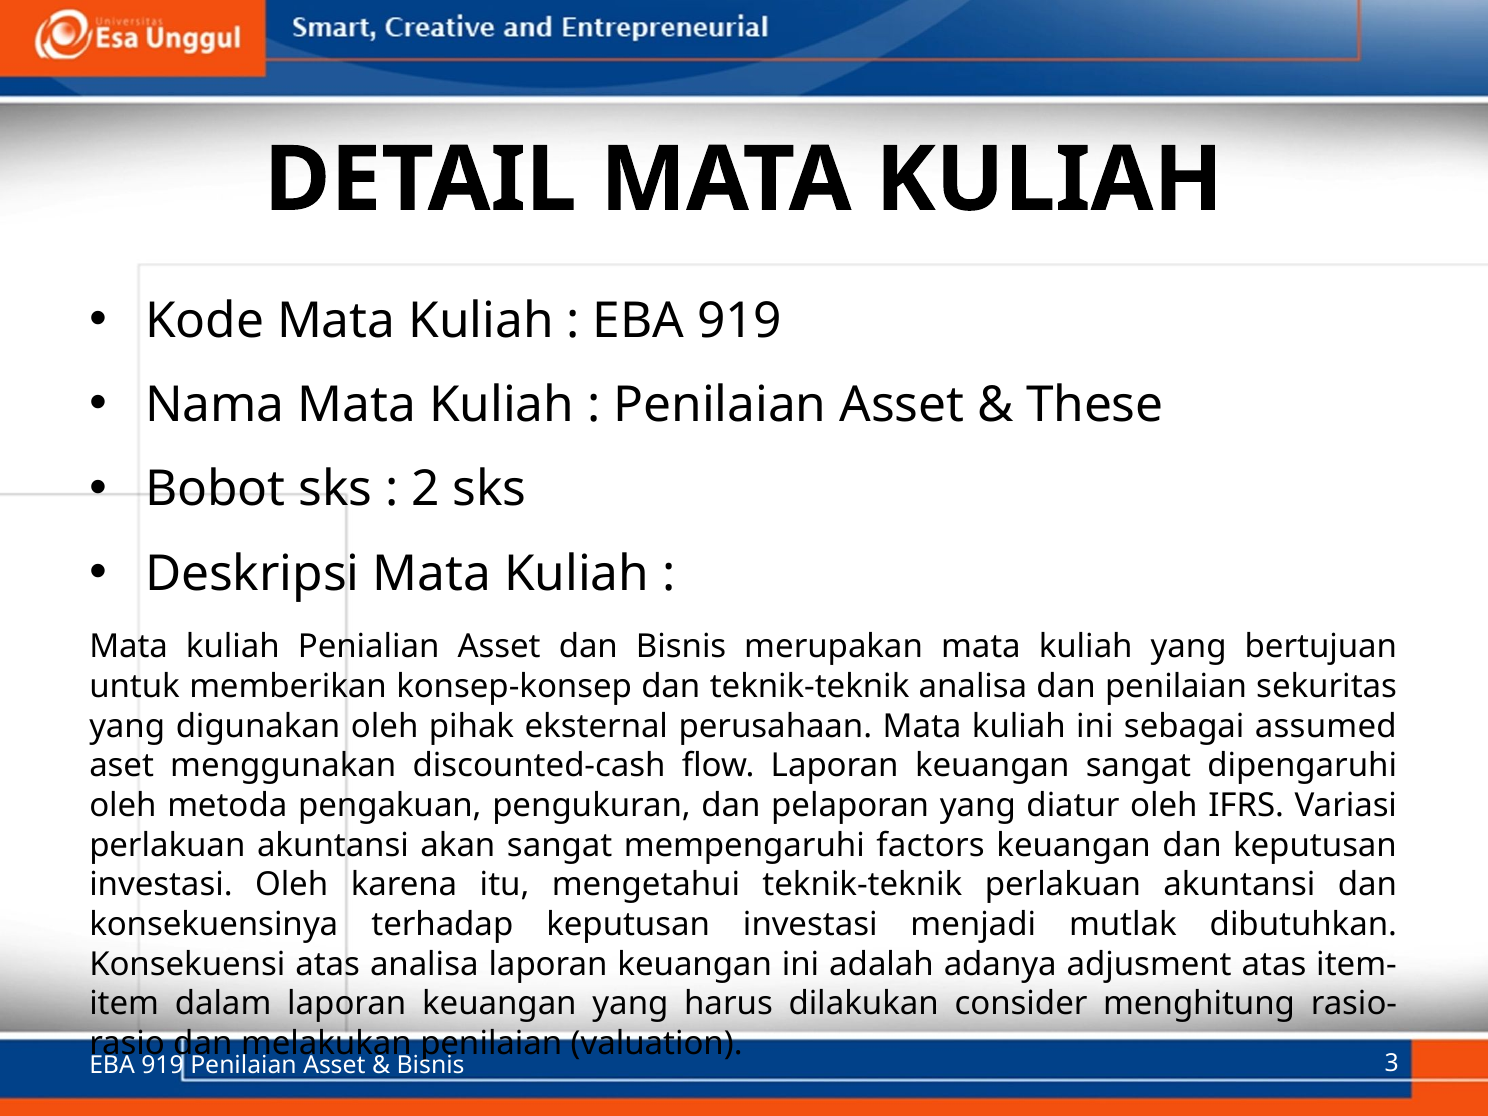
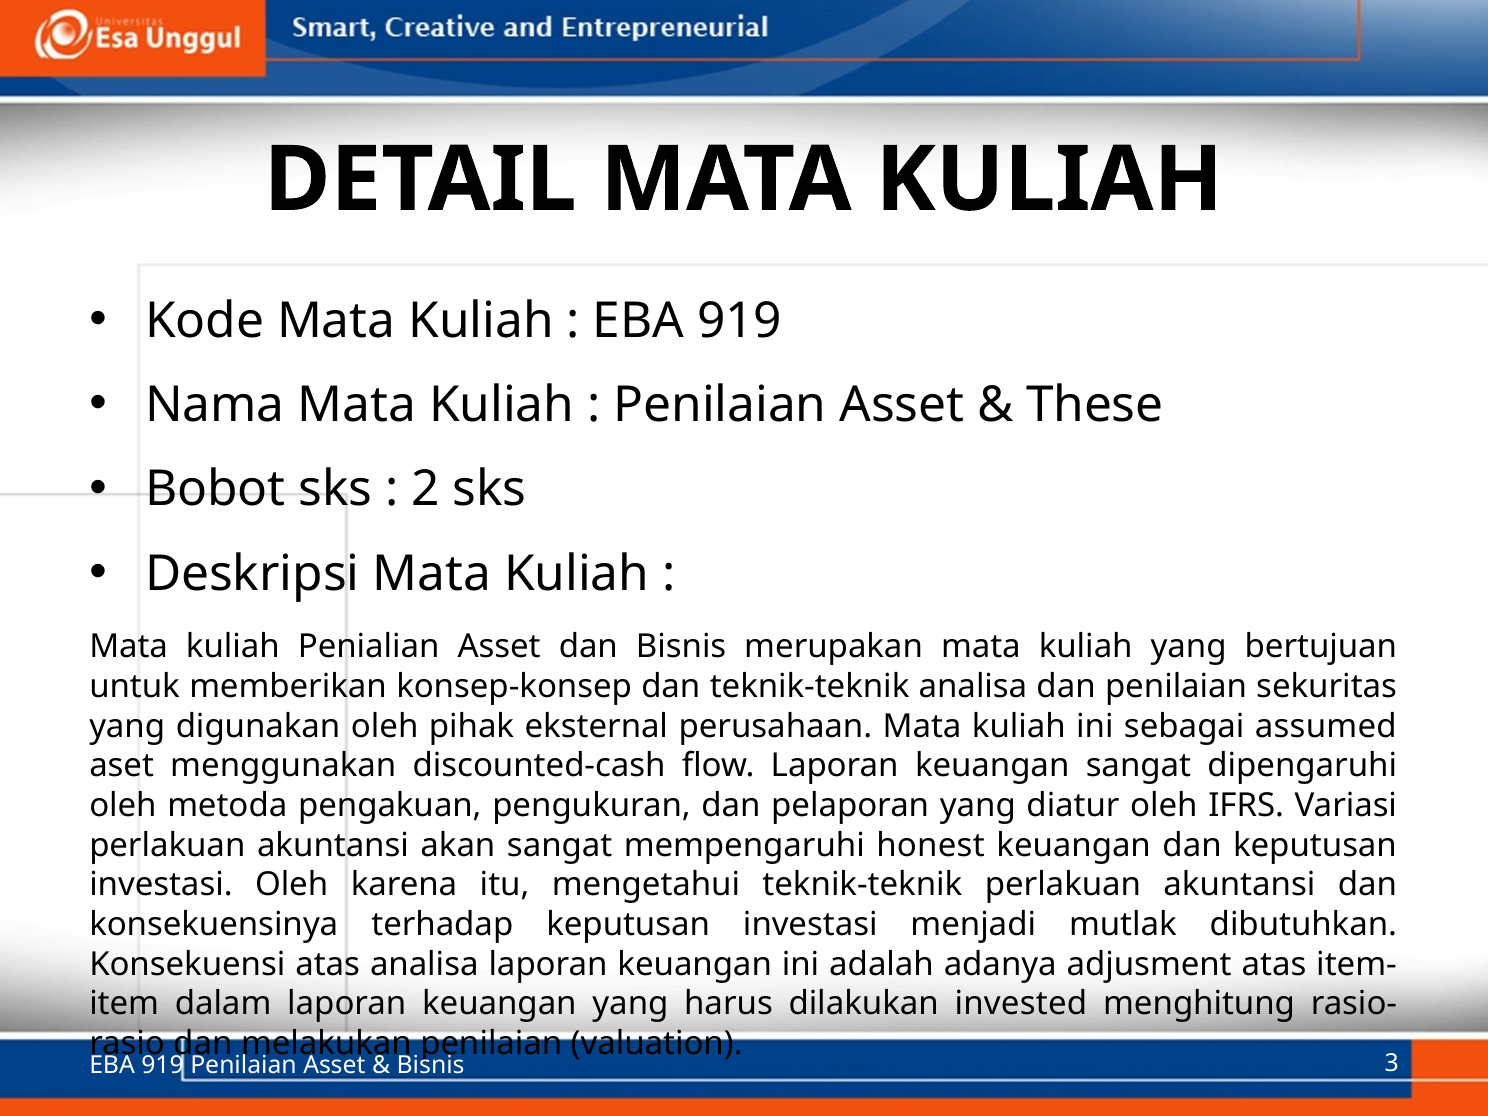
factors: factors -> honest (931, 845)
consider: consider -> invested (1021, 1004)
